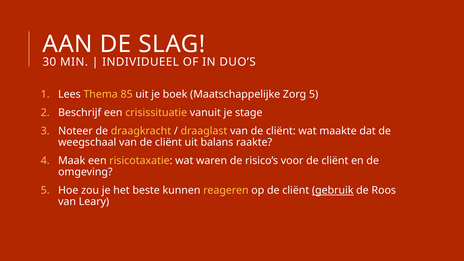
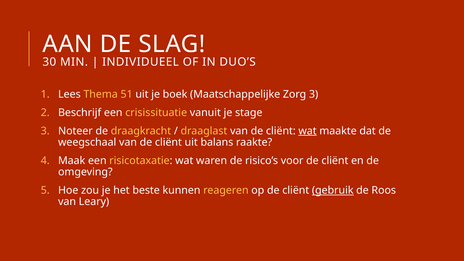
85: 85 -> 51 (127, 94)
Zorg 5: 5 -> 3 (314, 94)
wat underline: none -> present (308, 131)
